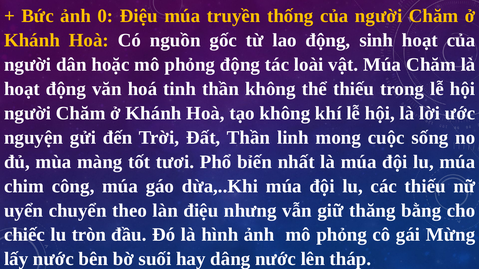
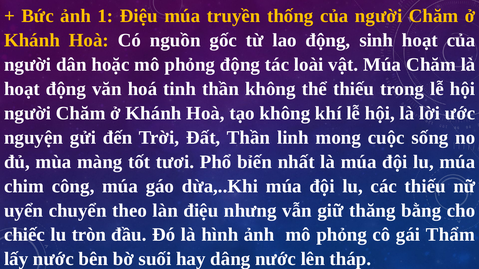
0: 0 -> 1 (105, 16)
Mừng: Mừng -> Thẩm (450, 235)
